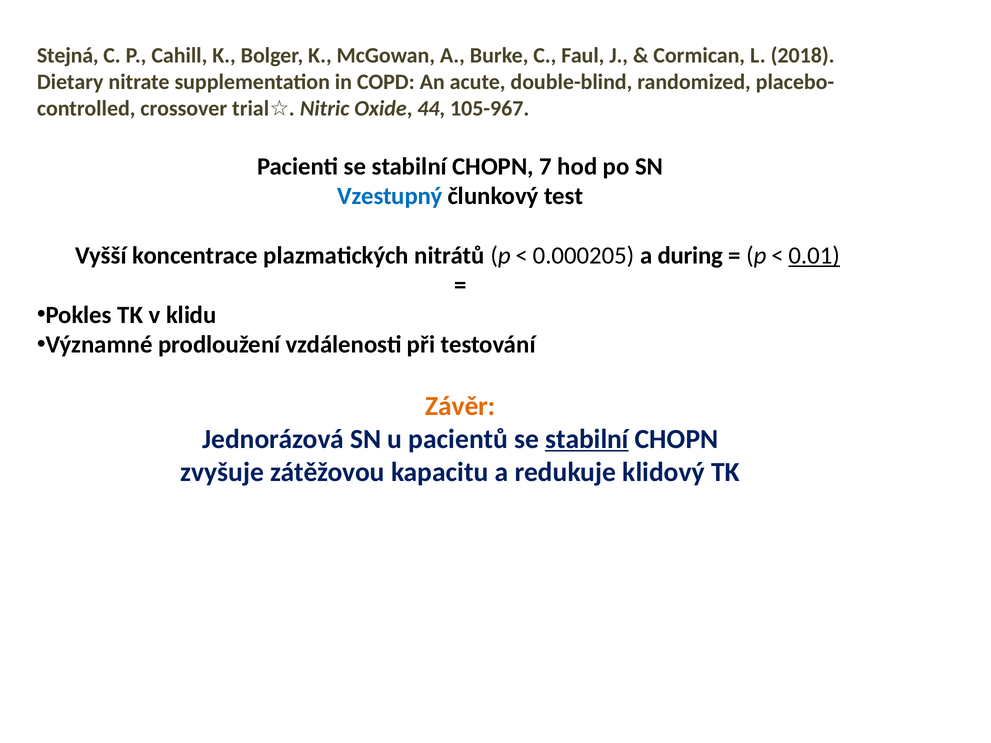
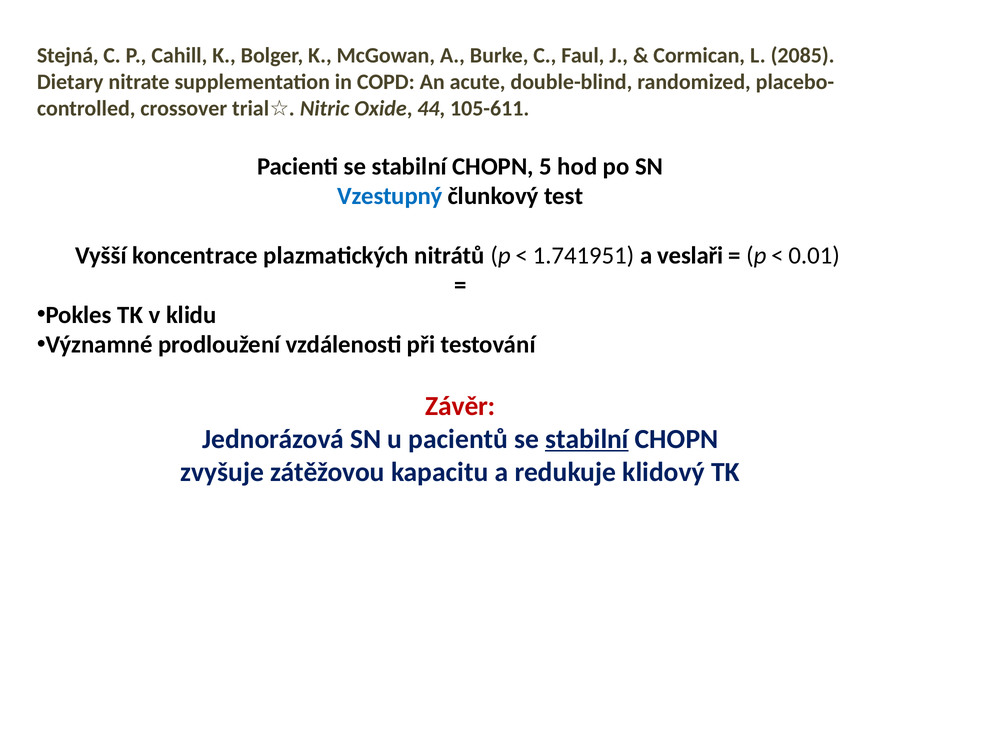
2018: 2018 -> 2085 (803, 56)
105-967: 105-967 -> 105-611 (490, 108)
7: 7 -> 5 (546, 166)
0.000205: 0.000205 -> 1.741951 (583, 256)
during: during -> veslaři (690, 256)
0.01 underline: present -> none (814, 256)
Závěr colour: orange -> red (460, 406)
